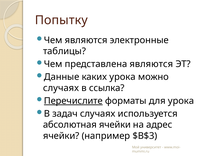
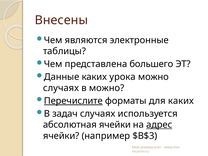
Попытку: Попытку -> Внесены (61, 20)
представлена являются: являются -> большего (151, 64)
в ссылка: ссылка -> можно (107, 88)
для урока: урока -> каких (181, 101)
адрес underline: none -> present (159, 125)
